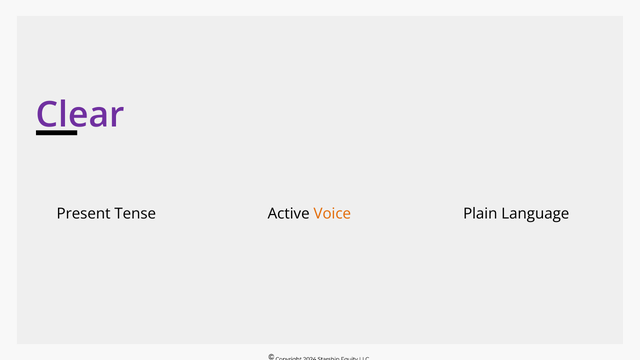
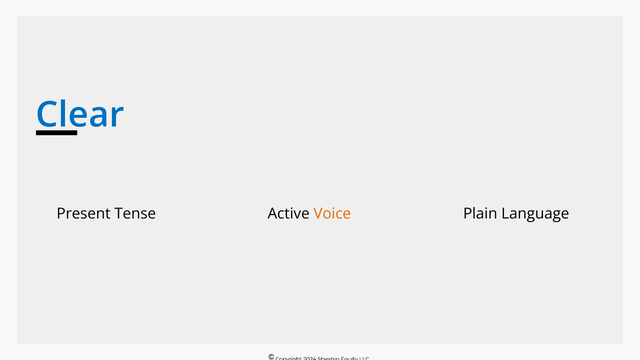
Clear colour: purple -> blue (80, 115)
